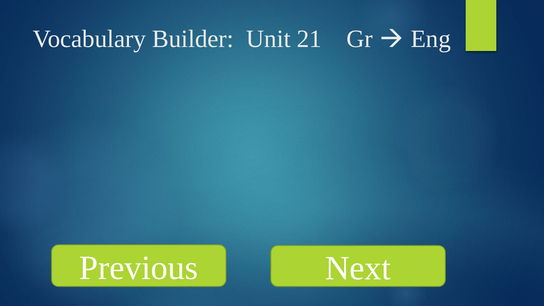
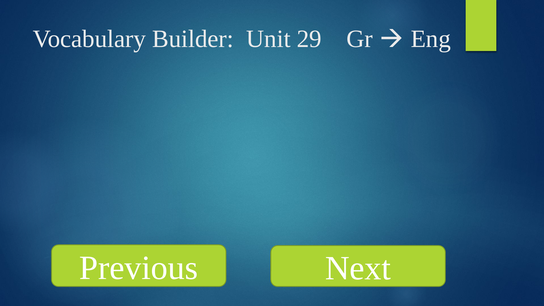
21: 21 -> 29 (309, 39)
